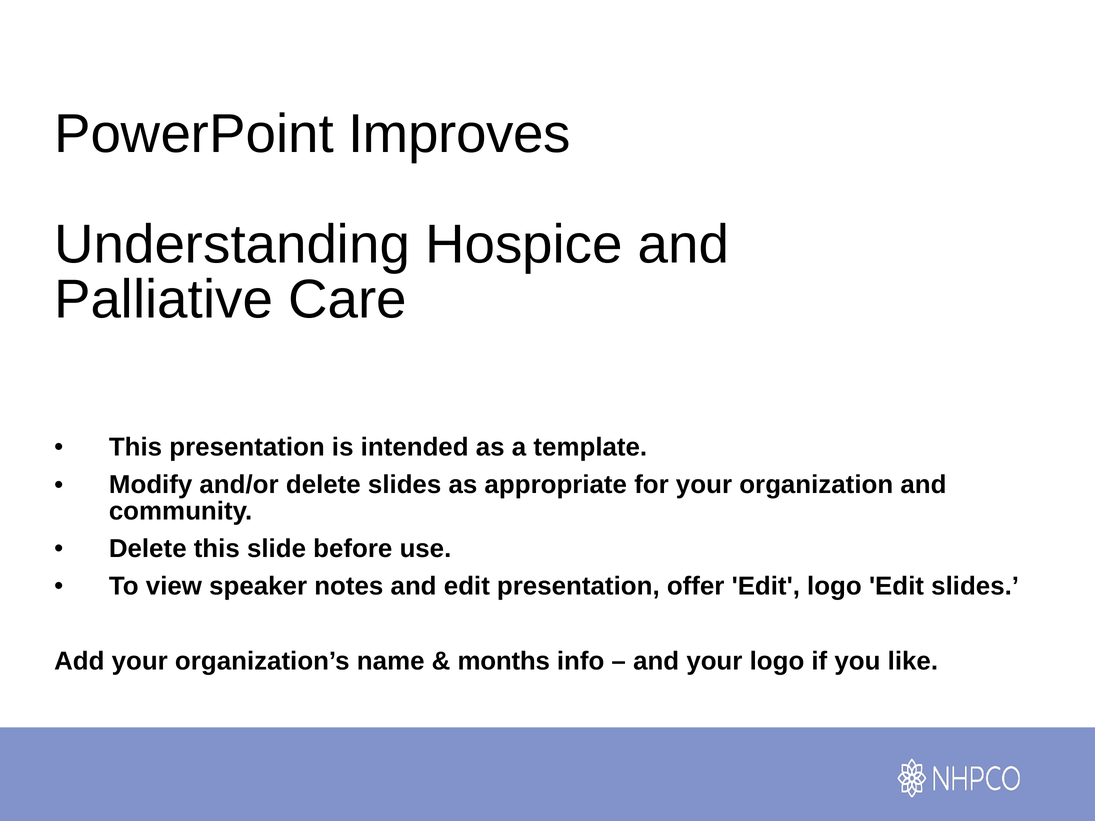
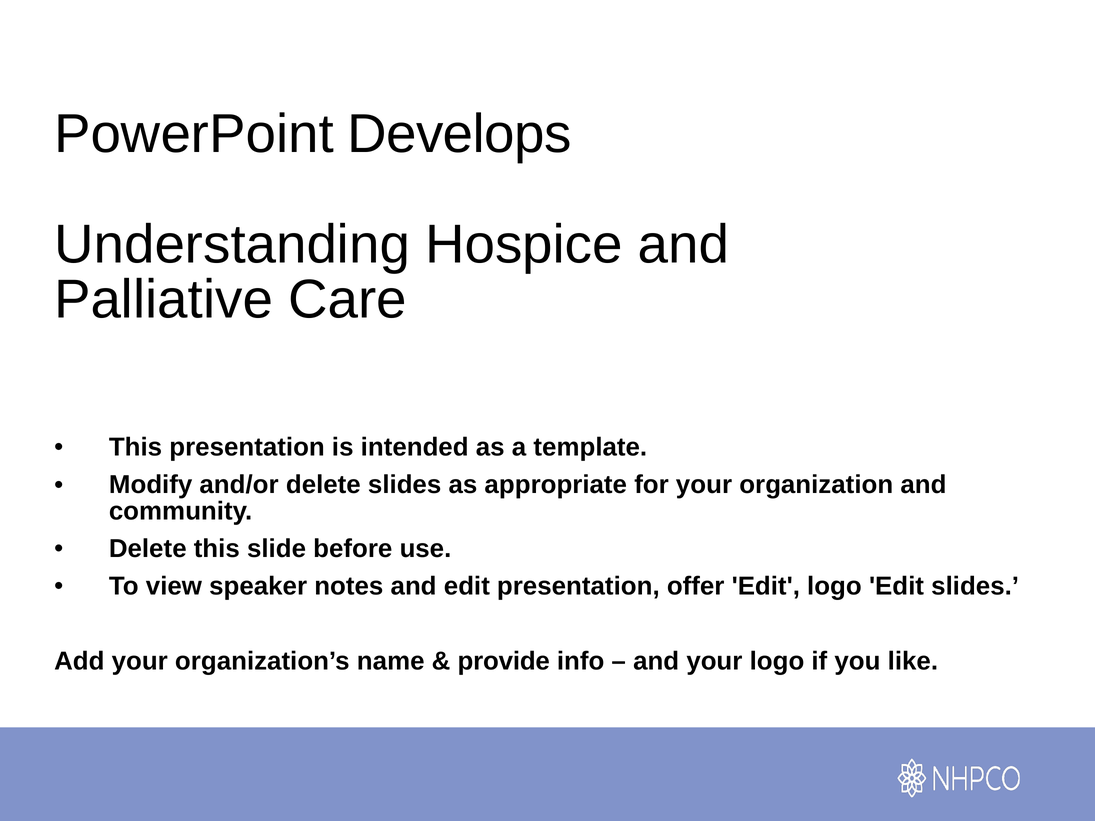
Improves: Improves -> Develops (459, 134)
months: months -> provide (504, 661)
